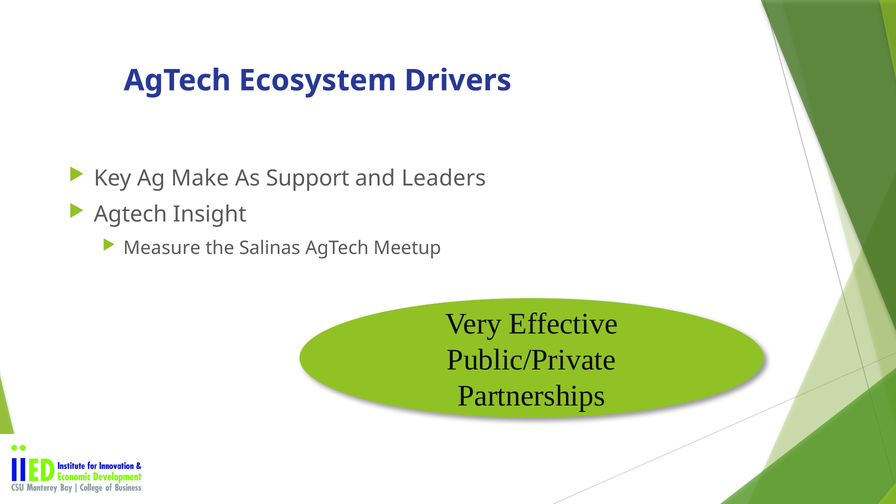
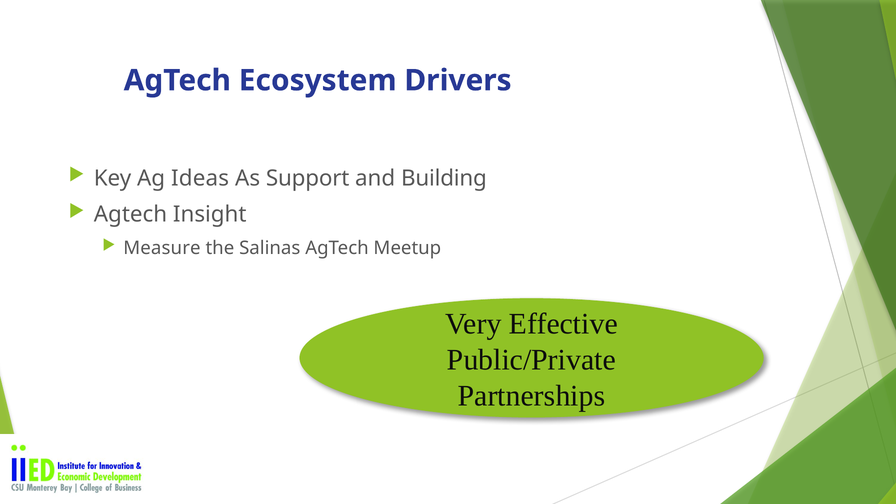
Make: Make -> Ideas (200, 178)
Leaders: Leaders -> Building (444, 178)
